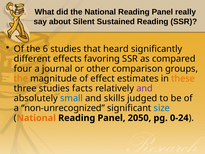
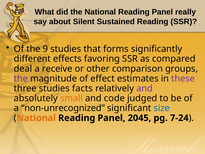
6: 6 -> 9 (45, 49)
heard: heard -> forms (116, 49)
four: four -> deal (23, 69)
journal: journal -> receive (57, 69)
the colour: orange -> purple (21, 78)
these colour: orange -> purple (183, 78)
small colour: blue -> orange (71, 98)
skills: skills -> code (114, 98)
2050: 2050 -> 2045 (139, 118)
0-24: 0-24 -> 7-24 (179, 118)
